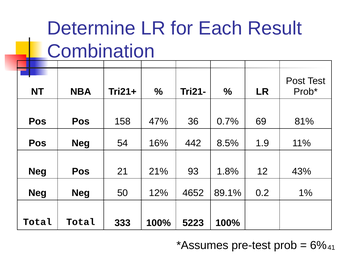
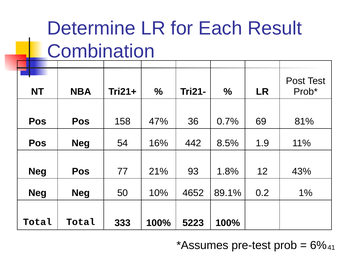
21: 21 -> 77 (123, 172)
12%: 12% -> 10% (159, 193)
